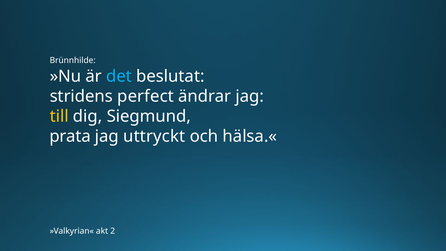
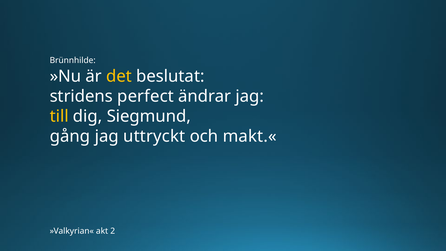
det colour: light blue -> yellow (119, 76)
prata: prata -> gång (70, 136)
hälsa.«: hälsa.« -> makt.« (250, 136)
